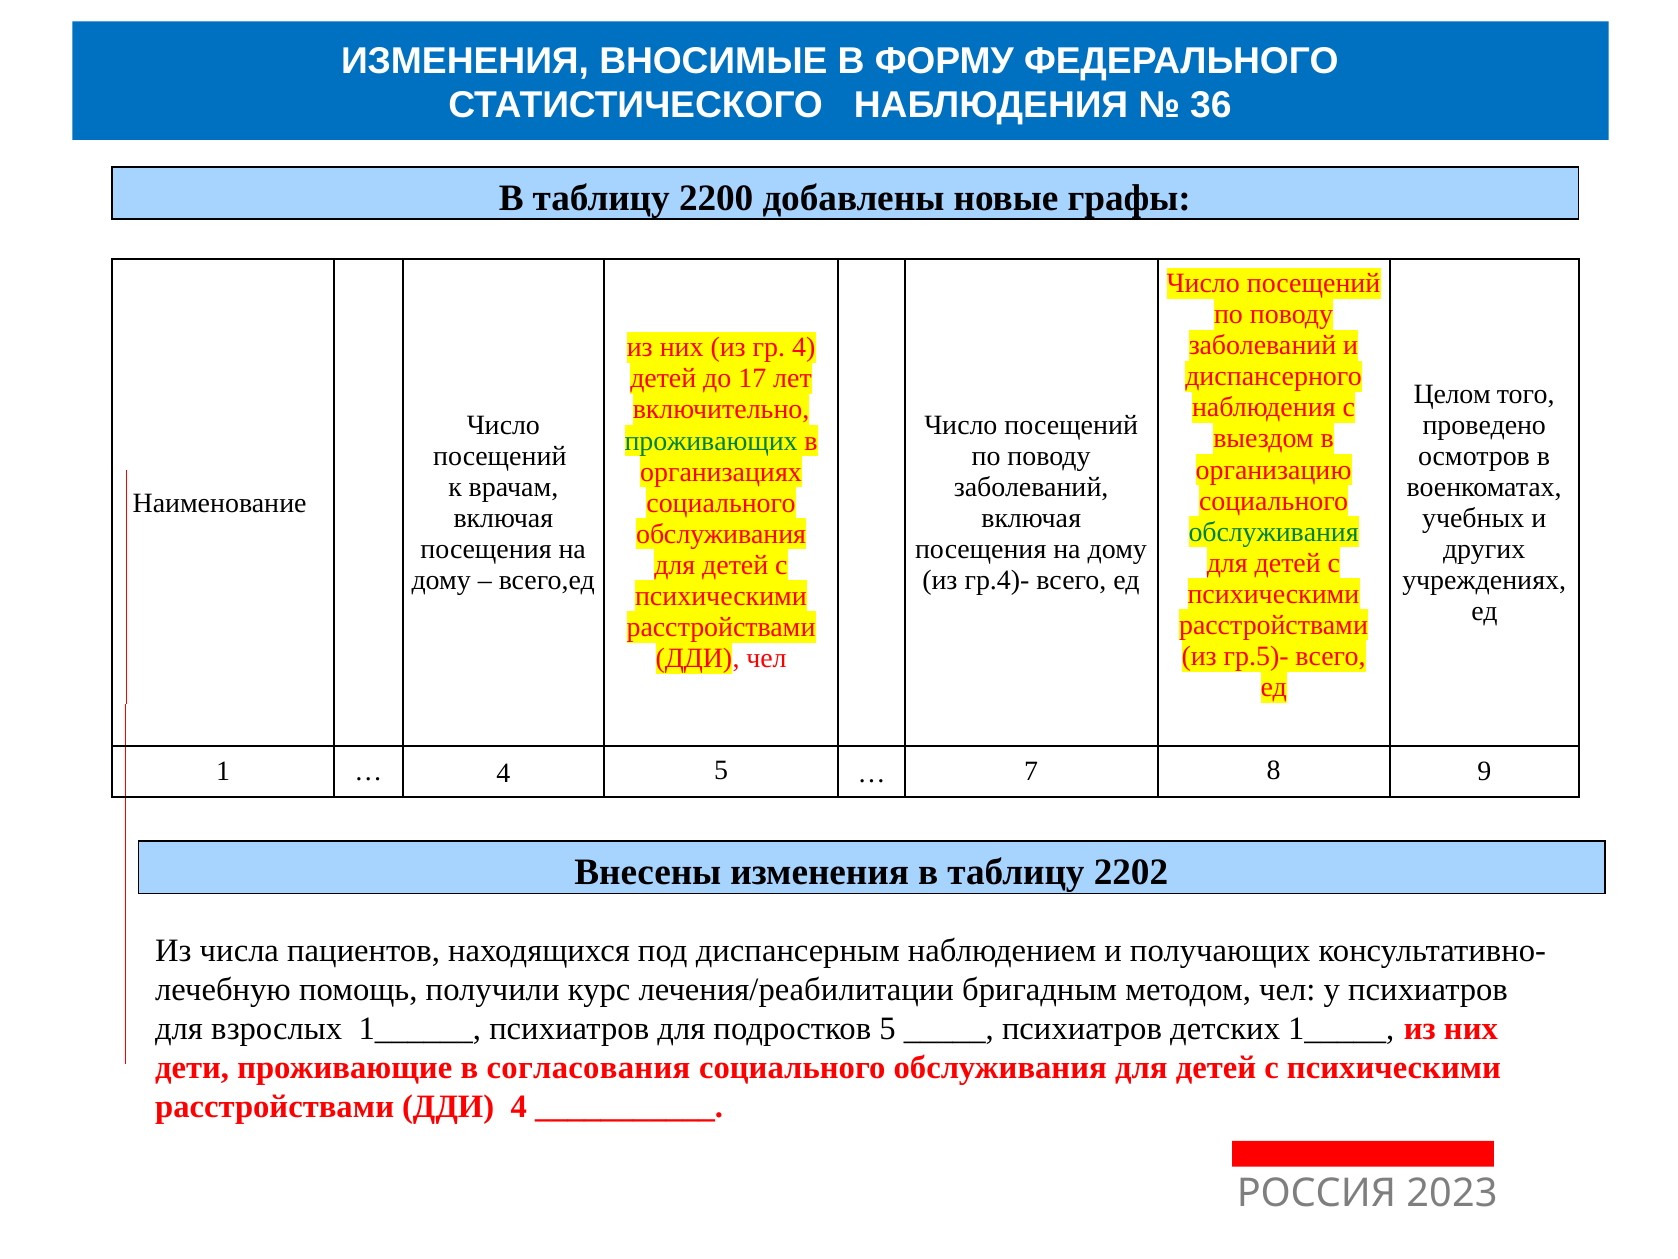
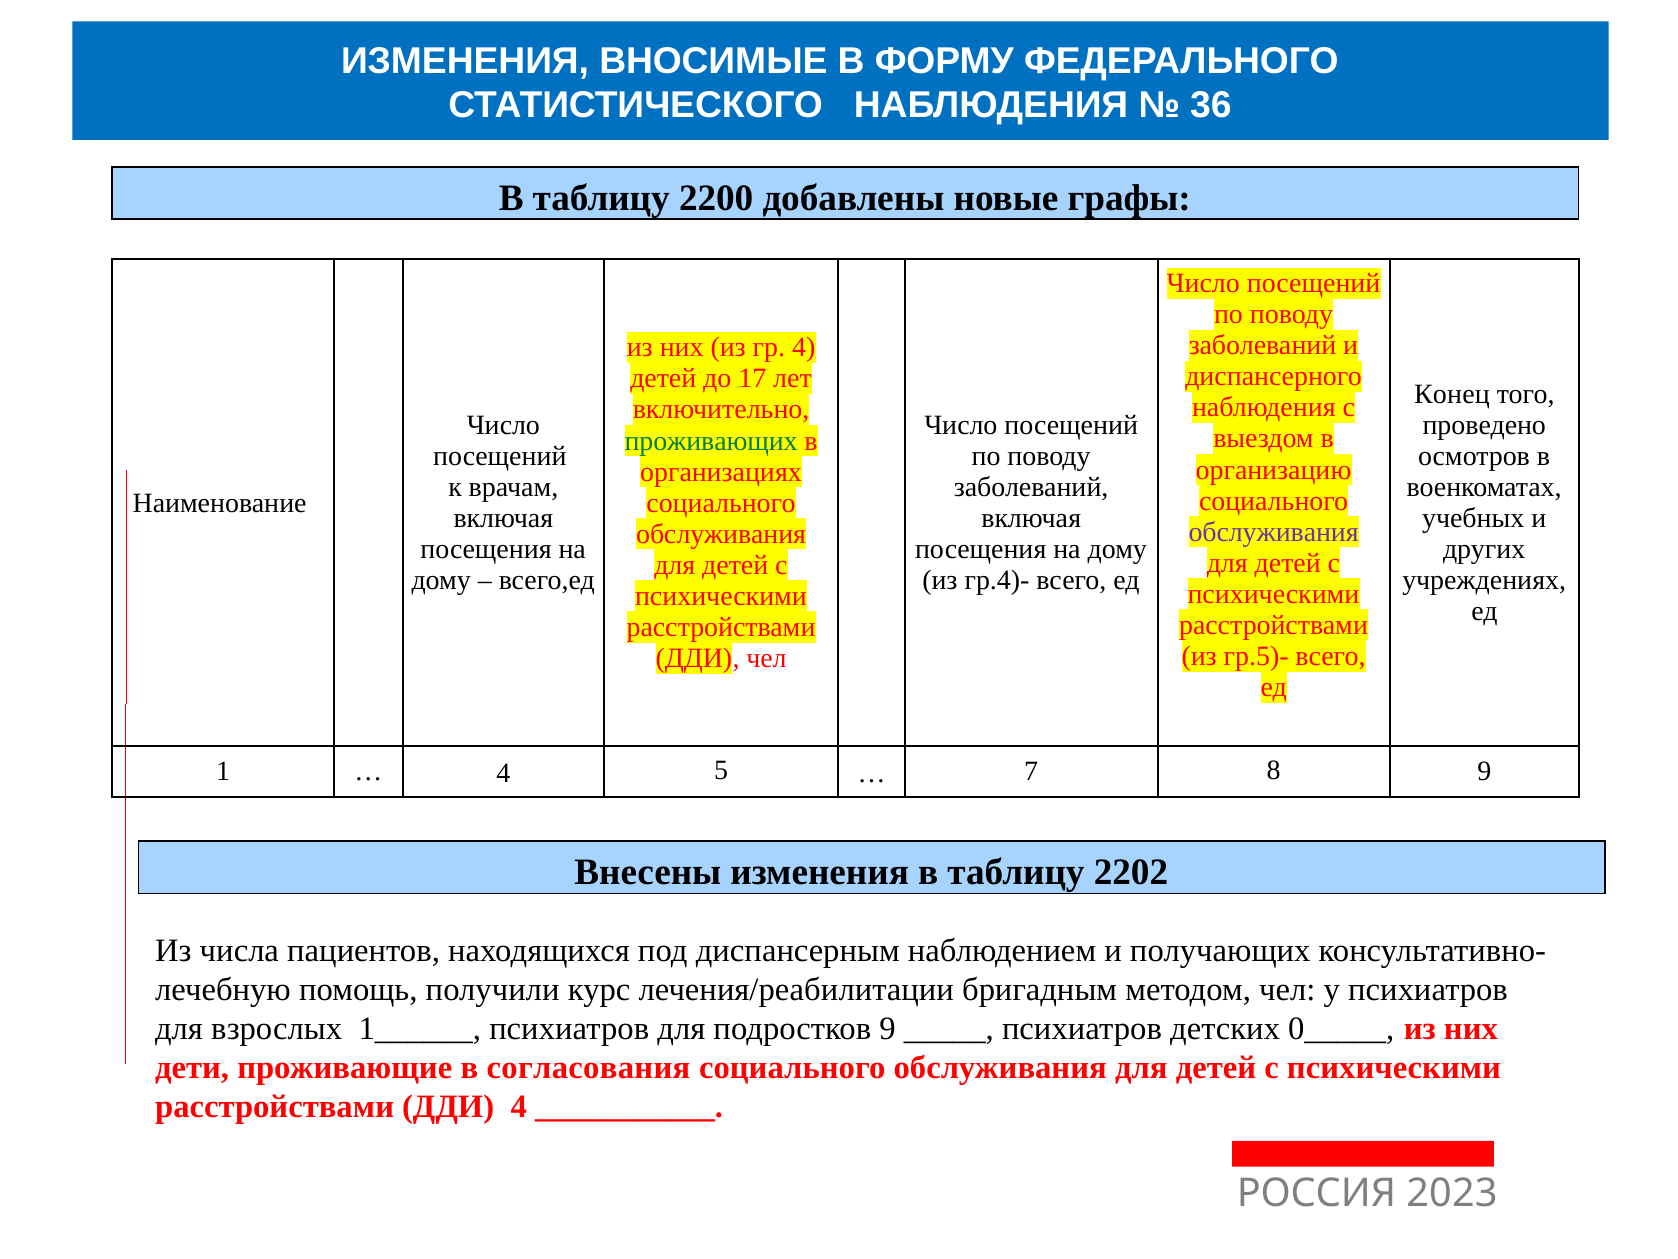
Целом: Целом -> Конец (1452, 394)
обслуживания colour: green -> purple (1274, 532)
подростков 5: 5 -> 9 (888, 1028)
1_____: 1_____ -> 0_____ (1341, 1028)
